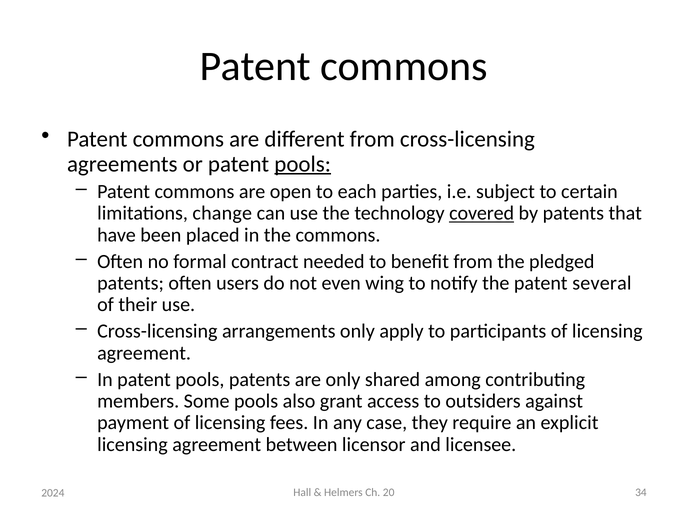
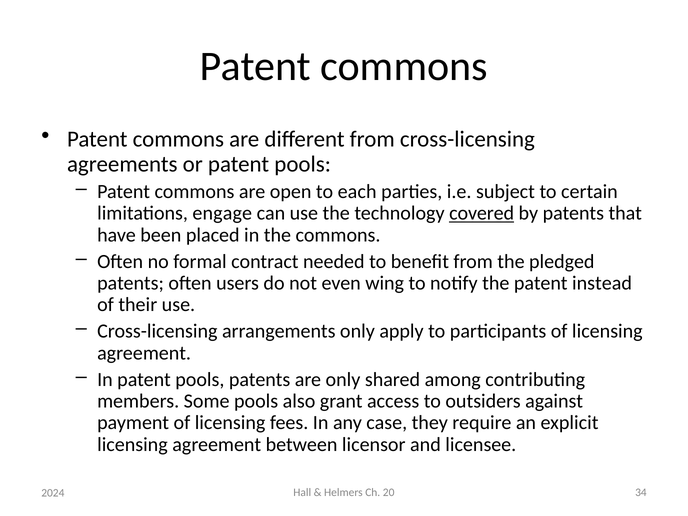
pools underline: present -> none (303, 164)
change: change -> engage (222, 213)
several: several -> instead (602, 283)
